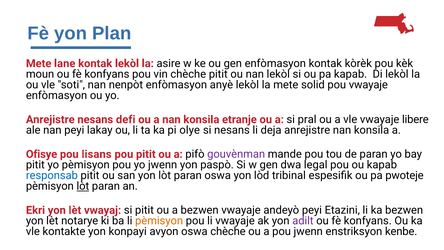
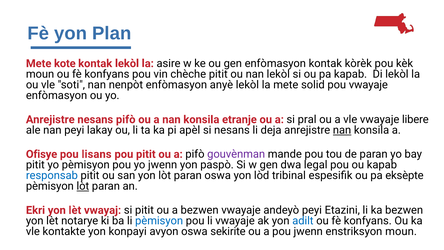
lane: lane -> kote (65, 63)
nesans defi: defi -> pifò (126, 119)
olye: olye -> apèl (190, 130)
nan underline: none -> present (342, 130)
pwoteje: pwoteje -> eksèpte (404, 175)
pèmisyon colour: orange -> blue (159, 221)
adilt colour: purple -> blue (303, 221)
oswa chèche: chèche -> sekirite (228, 231)
enstriksyon kenbe: kenbe -> moun (401, 231)
